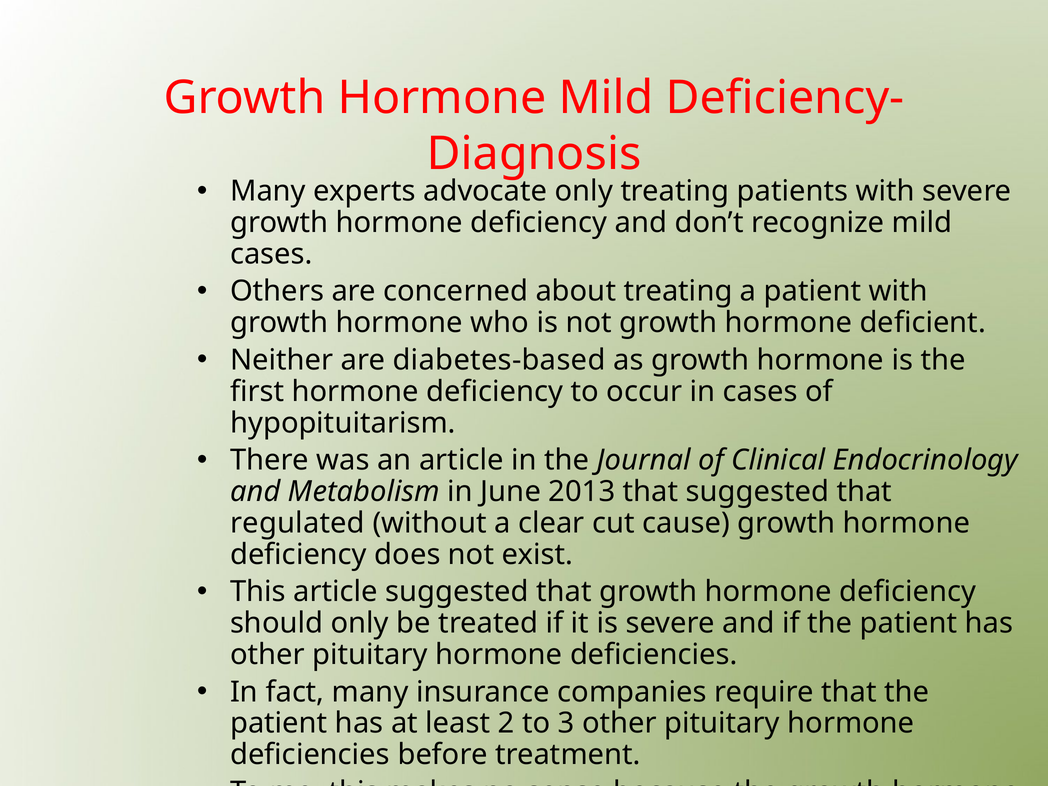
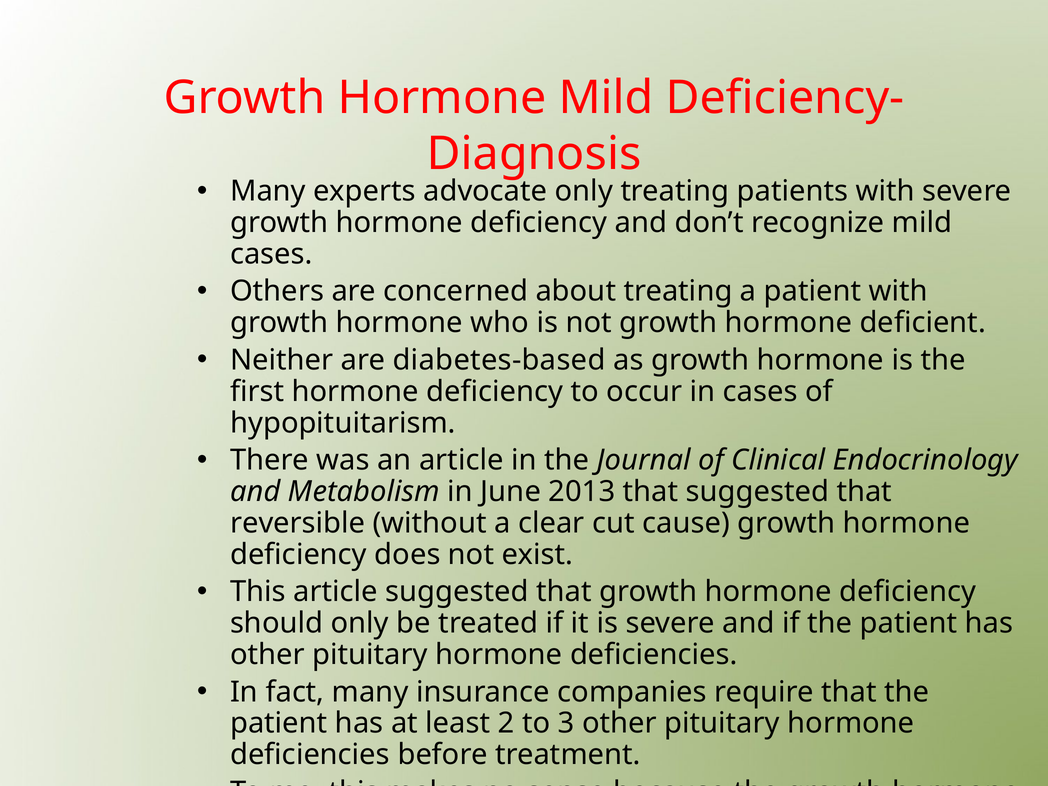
regulated: regulated -> reversible (298, 523)
